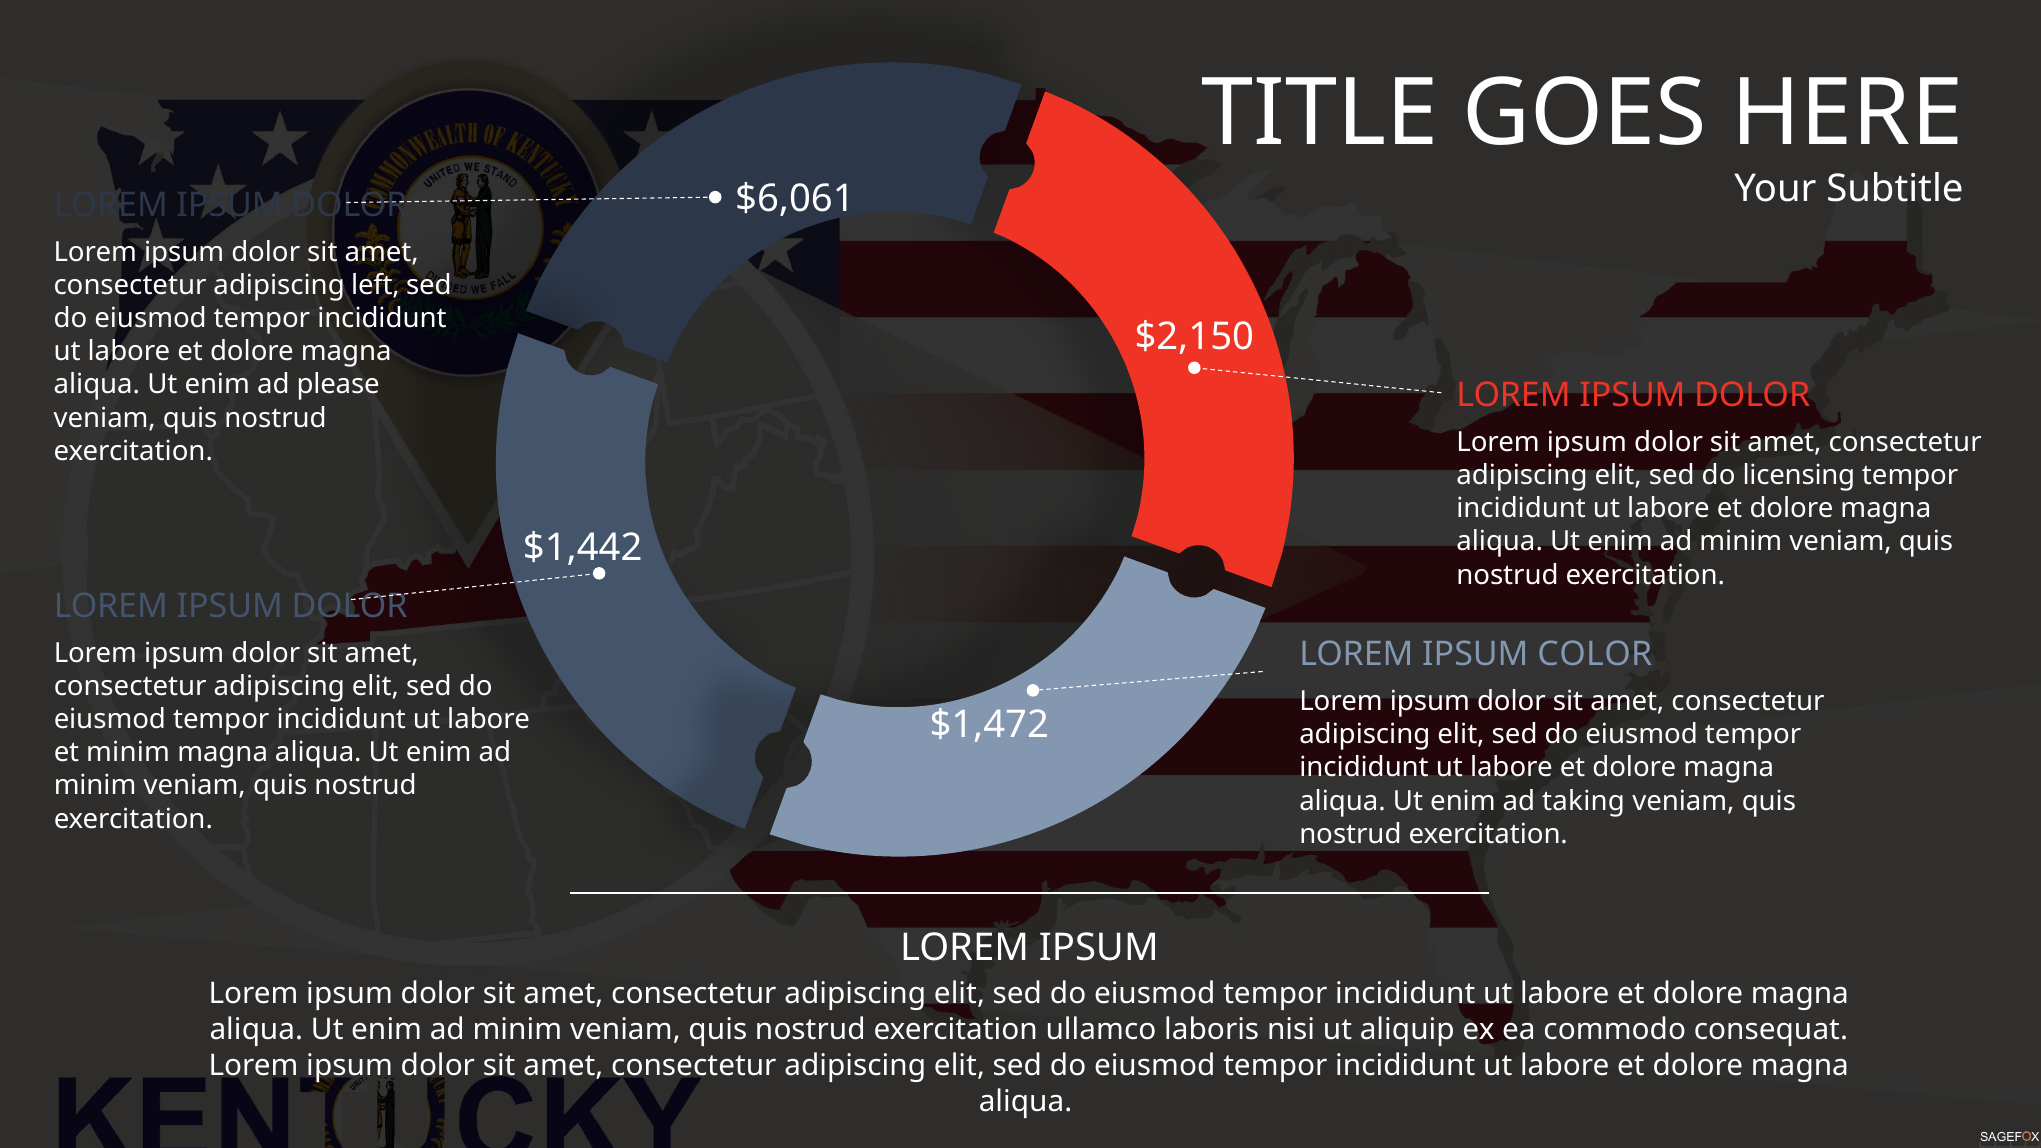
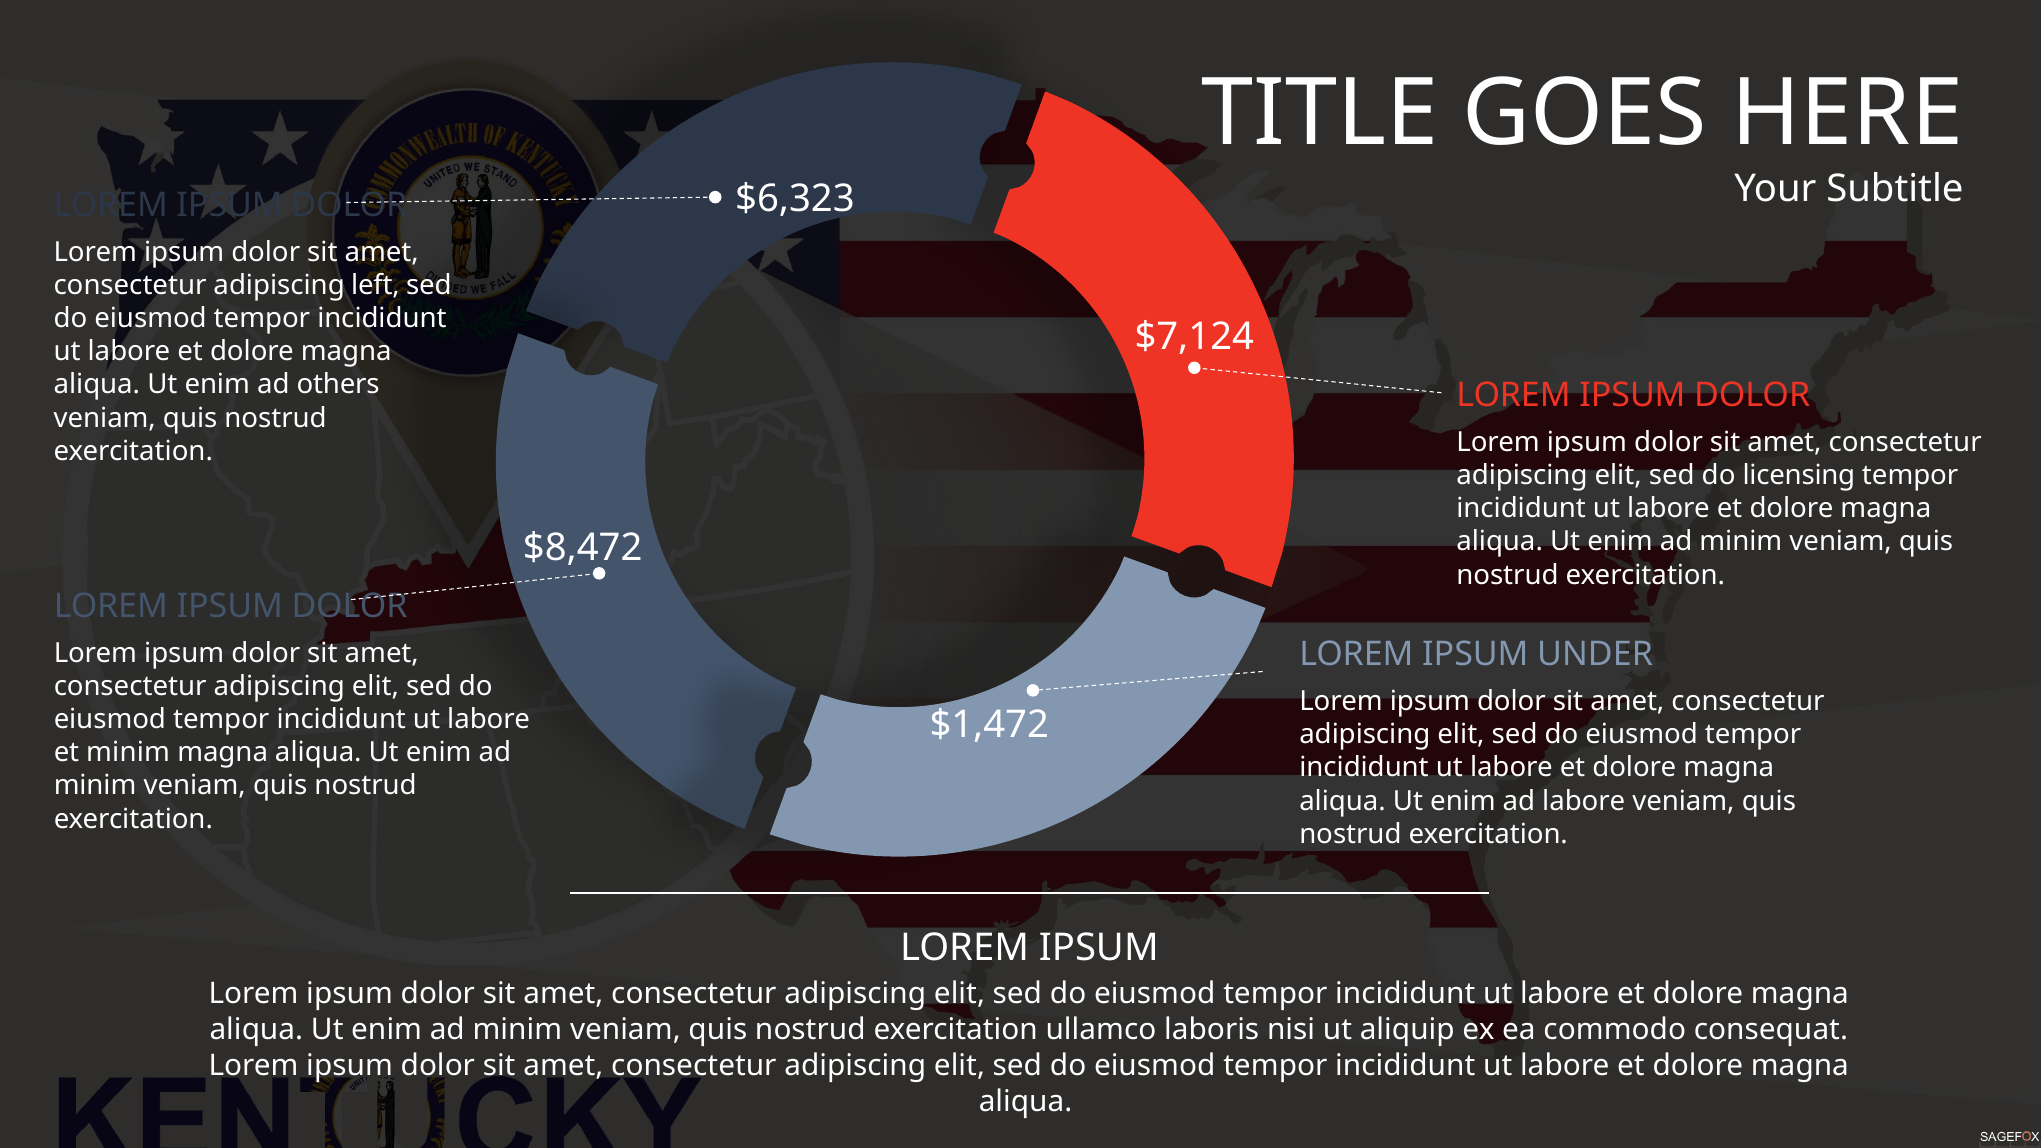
$6,061: $6,061 -> $6,323 (795, 199)
$2,150: $2,150 -> $7,124 (1194, 337)
please: please -> others (338, 385)
$1,442: $1,442 -> $8,472 (583, 548)
COLOR: COLOR -> UNDER (1595, 655)
ad taking: taking -> labore (1584, 801)
